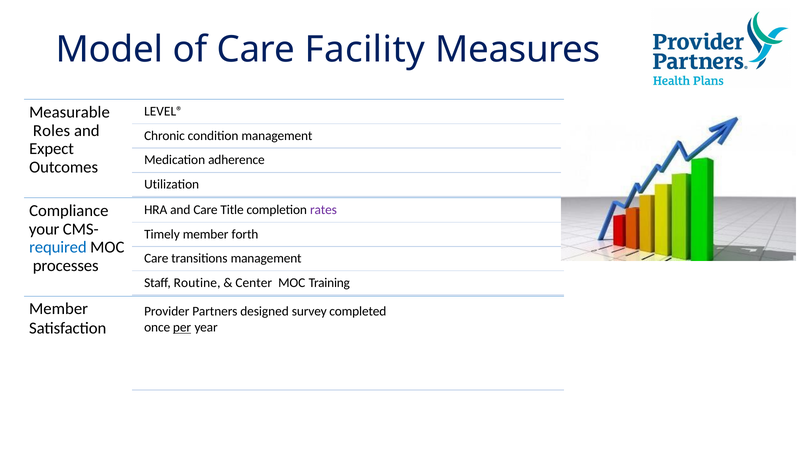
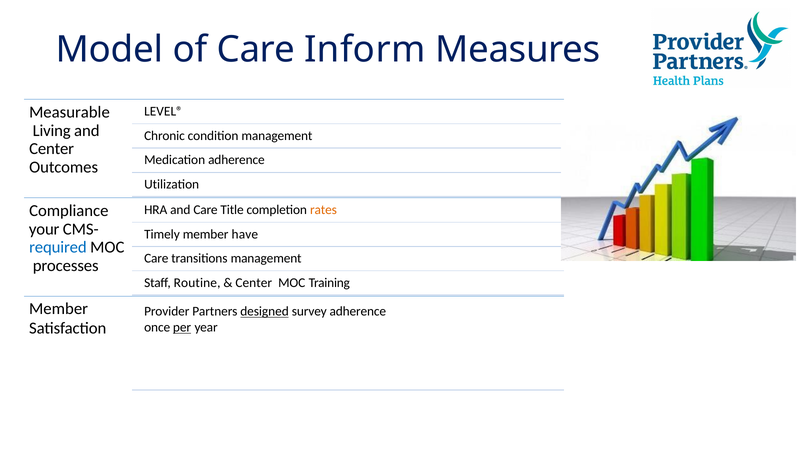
Facility: Facility -> Inform (365, 50)
Roles: Roles -> Living (52, 131)
Expect: Expect -> Center (52, 149)
rates colour: purple -> orange (323, 210)
forth: forth -> have (245, 234)
designed underline: none -> present (265, 312)
survey completed: completed -> adherence (358, 312)
